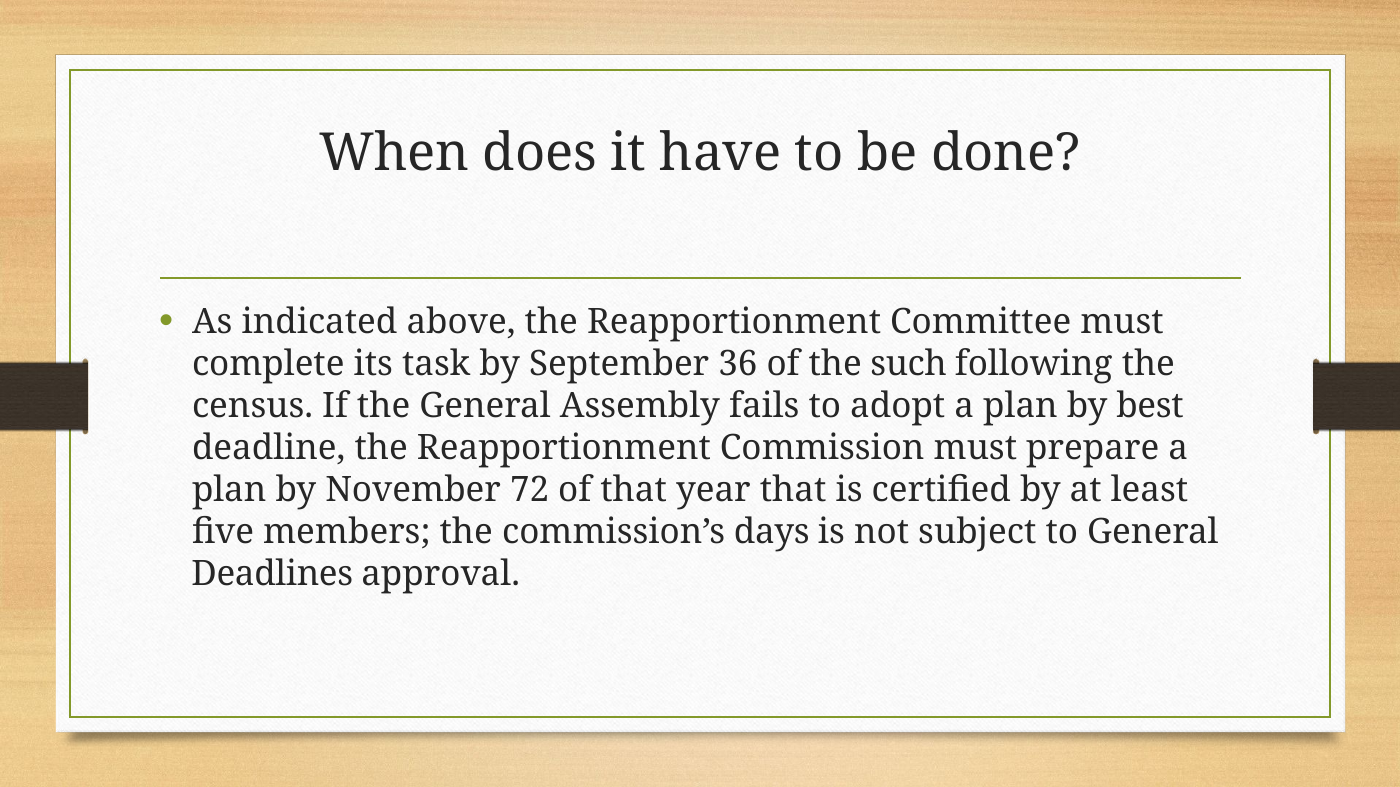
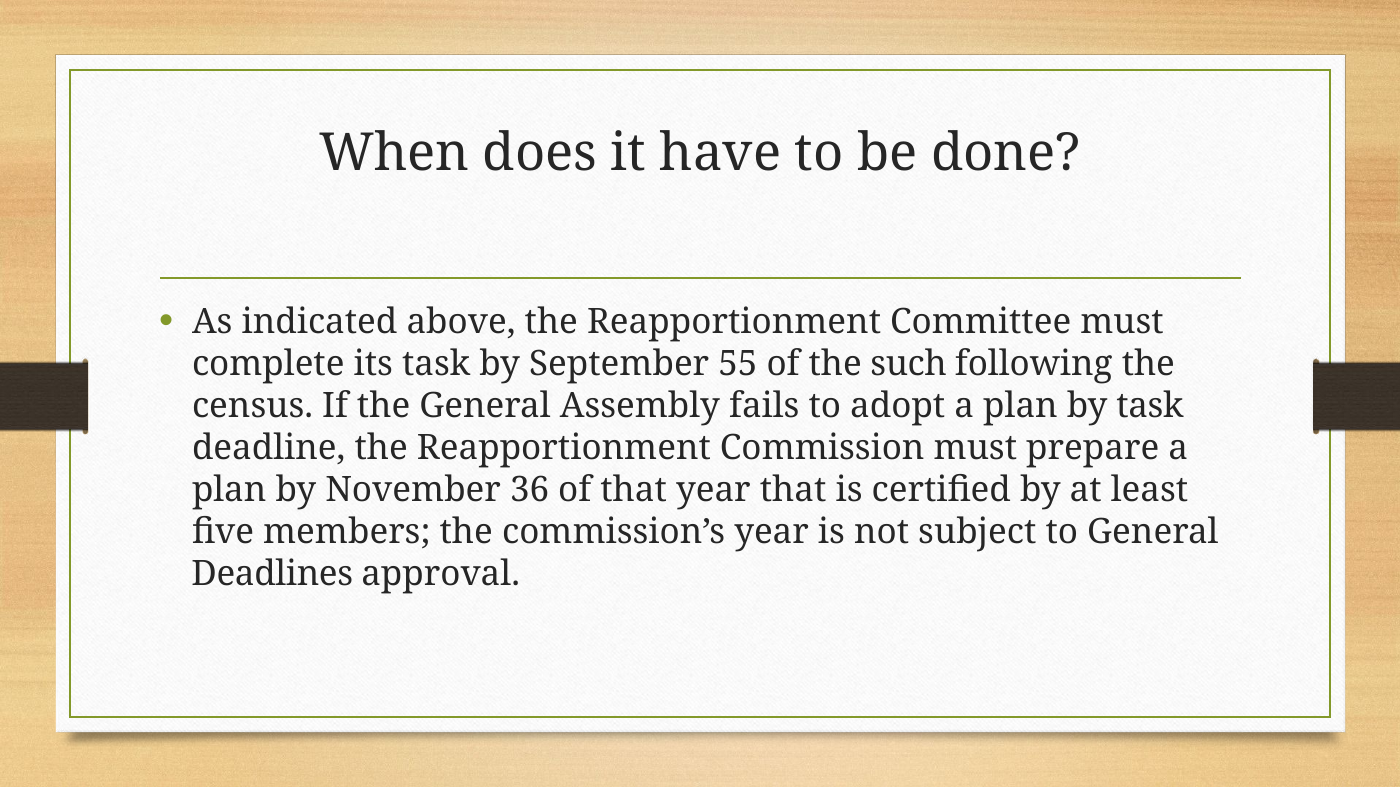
36: 36 -> 55 (738, 364)
by best: best -> task (1150, 406)
72: 72 -> 36 (530, 490)
commission’s days: days -> year (772, 532)
